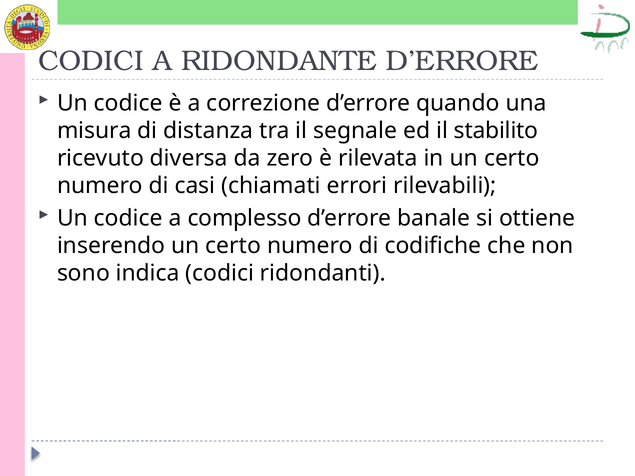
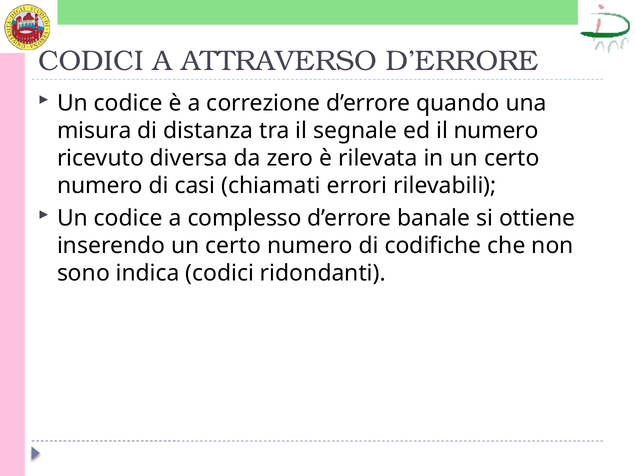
RIDONDANTE: RIDONDANTE -> ATTRAVERSO (279, 61)
il stabilito: stabilito -> numero (496, 131)
